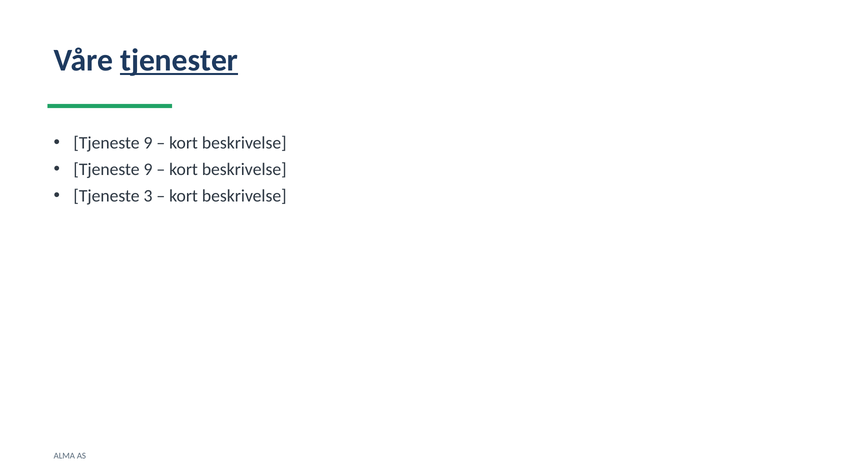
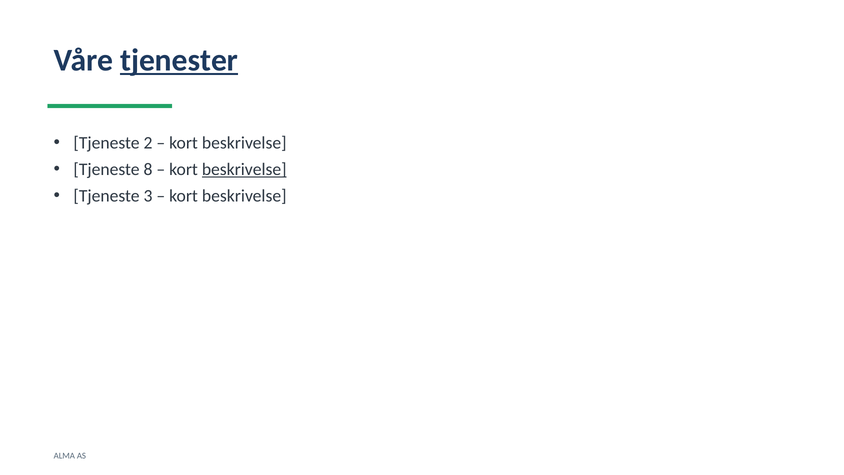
9: 9 -> 2 (148, 143)
9: 9 -> 8 (148, 169)
beskrivelse underline: none -> present (244, 169)
